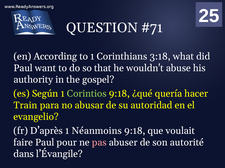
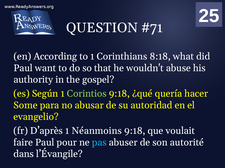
3:18: 3:18 -> 8:18 (160, 57)
Train: Train -> Some (26, 106)
pas colour: pink -> light blue (99, 143)
